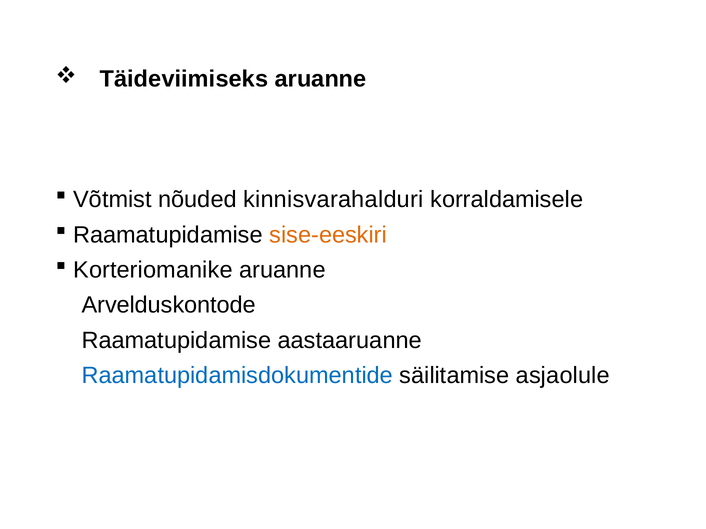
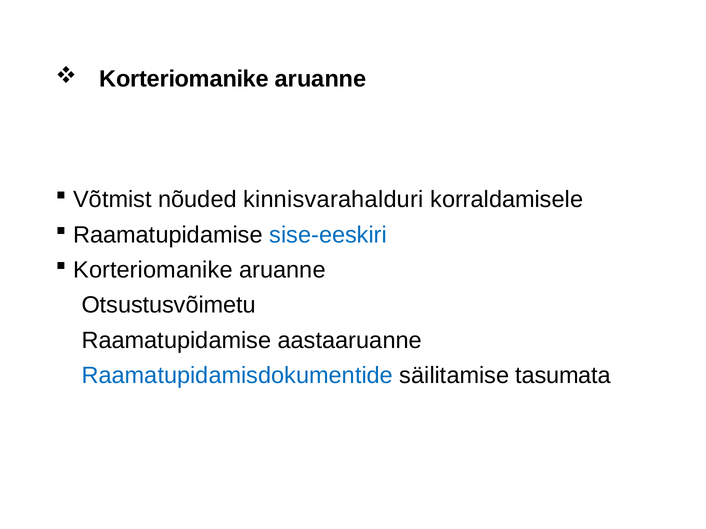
Täideviimiseks: Täideviimiseks -> Korteriomanike (184, 79)
sise-eeskiri colour: orange -> blue (328, 235)
Arvelduskontode: Arvelduskontode -> Otsustusvõimetu (169, 305)
asjaolule: asjaolule -> tasumata (563, 376)
